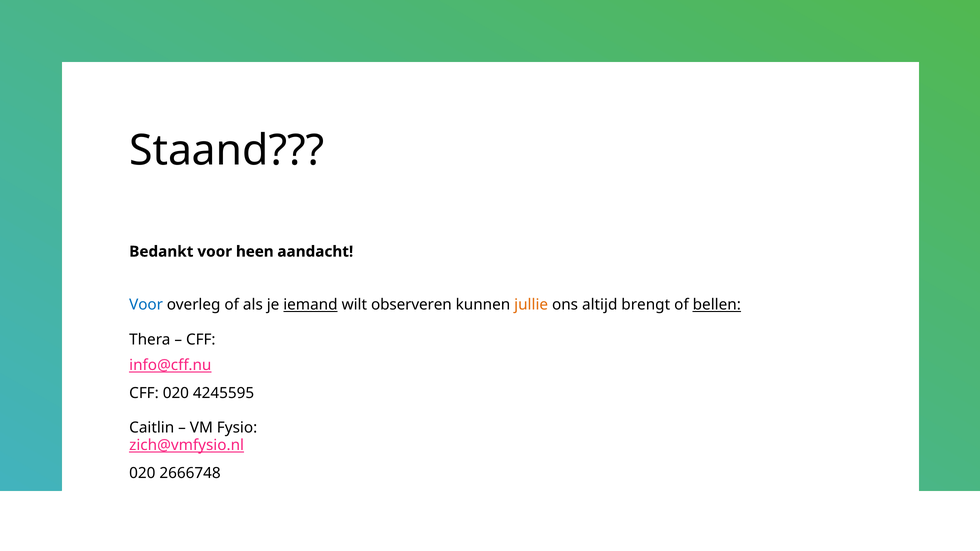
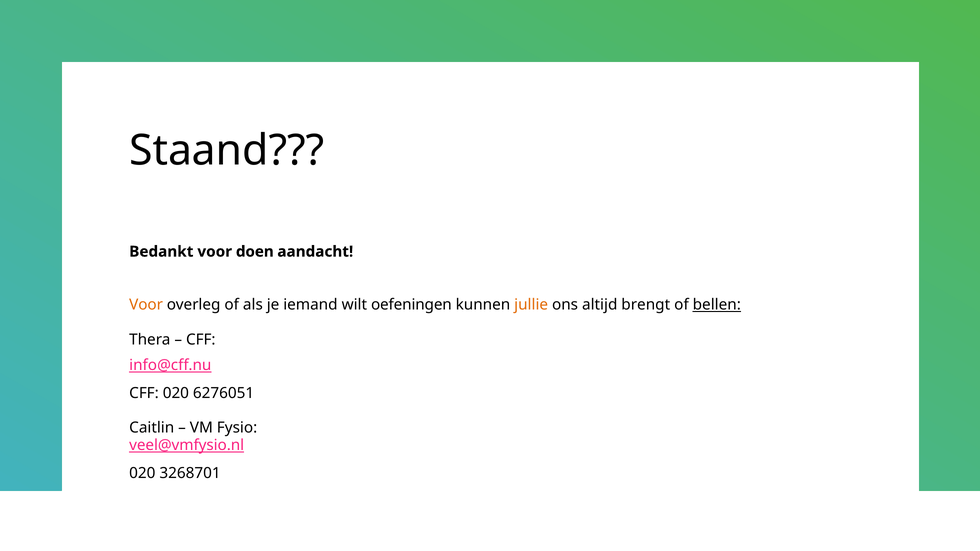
heen: heen -> doen (255, 252)
Voor colour: blue -> orange (146, 305)
iemand underline: present -> none (310, 305)
observeren: observeren -> oefeningen (411, 305)
4245595: 4245595 -> 6276051 (224, 393)
zich@vmfysio.nl: zich@vmfysio.nl -> veel@vmfysio.nl (187, 445)
2666748: 2666748 -> 3268701 (190, 474)
